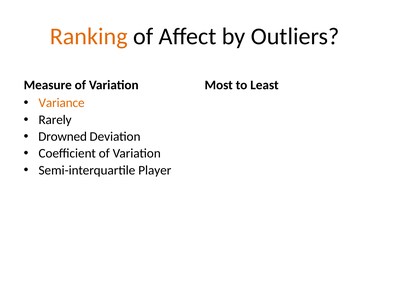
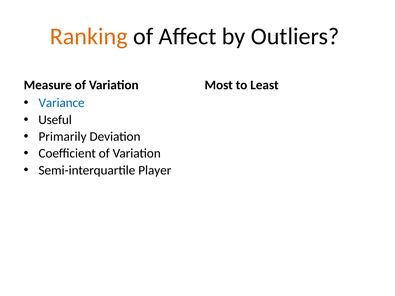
Variance colour: orange -> blue (62, 103)
Rarely: Rarely -> Useful (55, 120)
Drowned: Drowned -> Primarily (63, 137)
